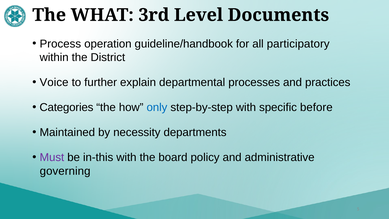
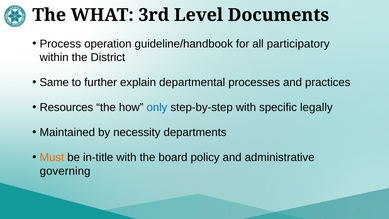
Voice: Voice -> Same (54, 82)
Categories: Categories -> Resources (66, 107)
before: before -> legally (316, 107)
Must colour: purple -> orange (52, 157)
in-this: in-this -> in-title (98, 157)
